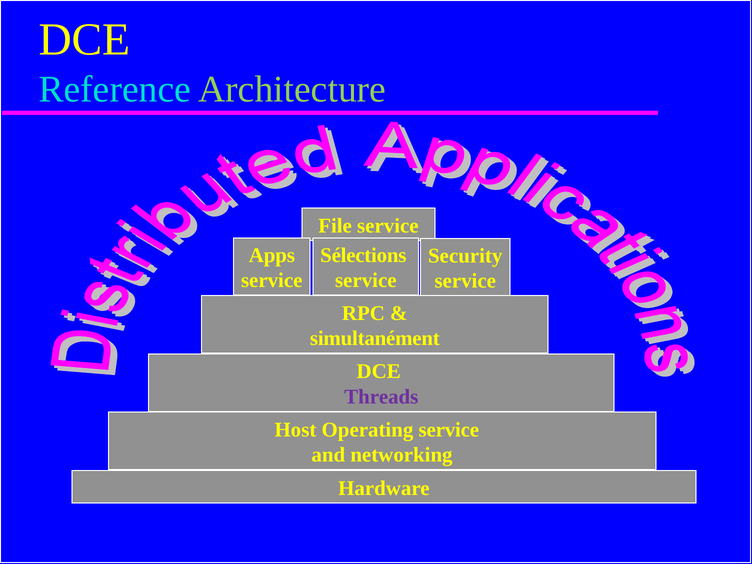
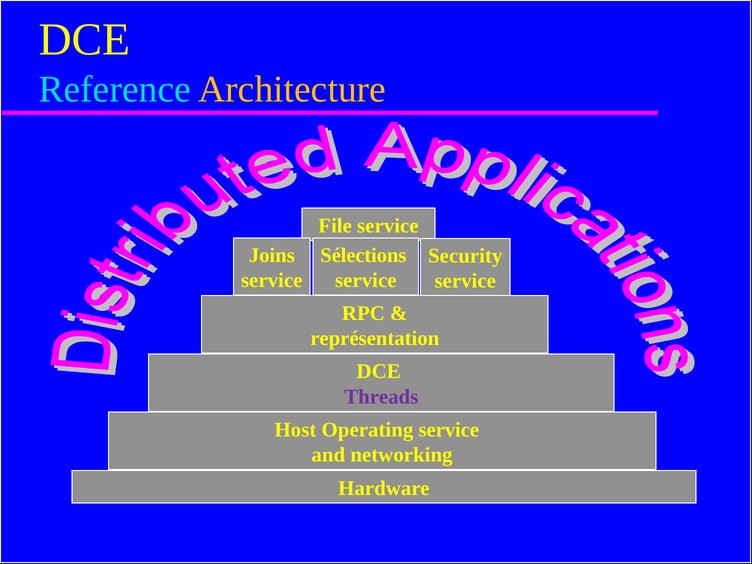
Architecture colour: light green -> yellow (292, 89)
Apps: Apps -> Joins (272, 256)
simultanément: simultanément -> représentation (375, 338)
